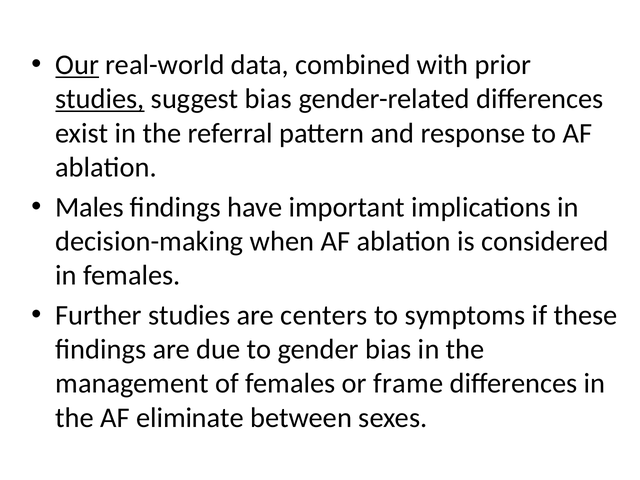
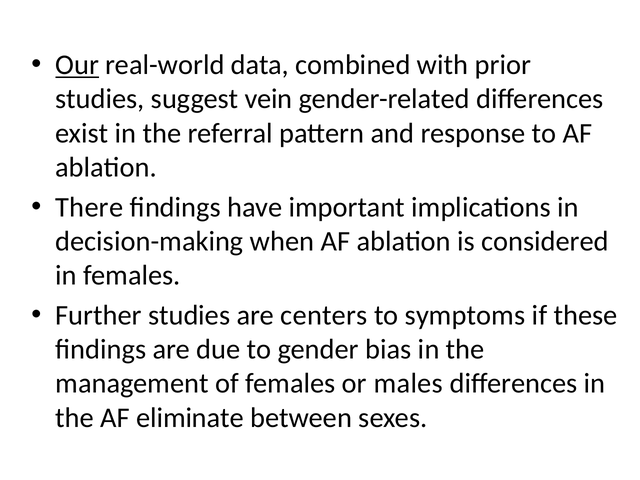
studies underline: present -> none (100, 99)
suggest bias: bias -> vein (268, 99)
Males: Males -> There (89, 207)
frame: frame -> males (408, 384)
